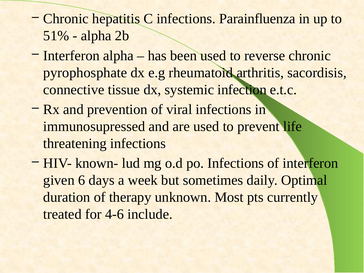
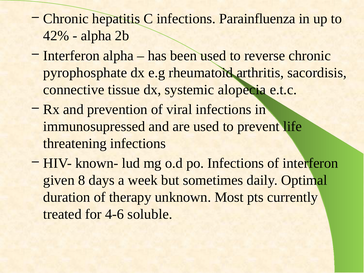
51%: 51% -> 42% (56, 36)
infection: infection -> alopecia (242, 90)
6: 6 -> 8 (82, 180)
include: include -> soluble (150, 214)
